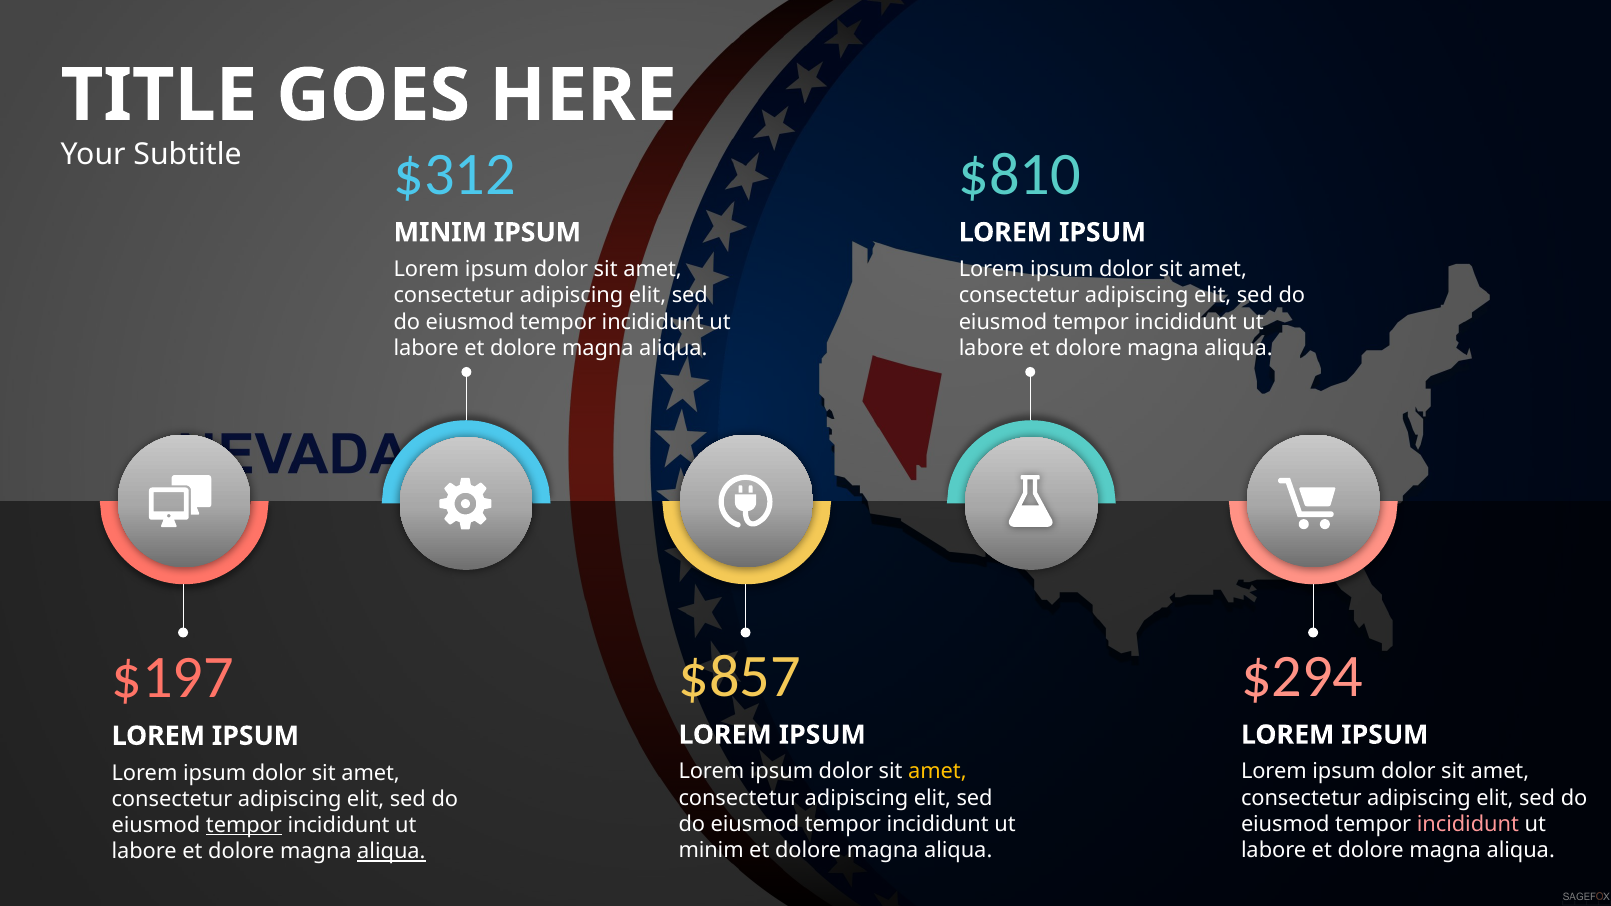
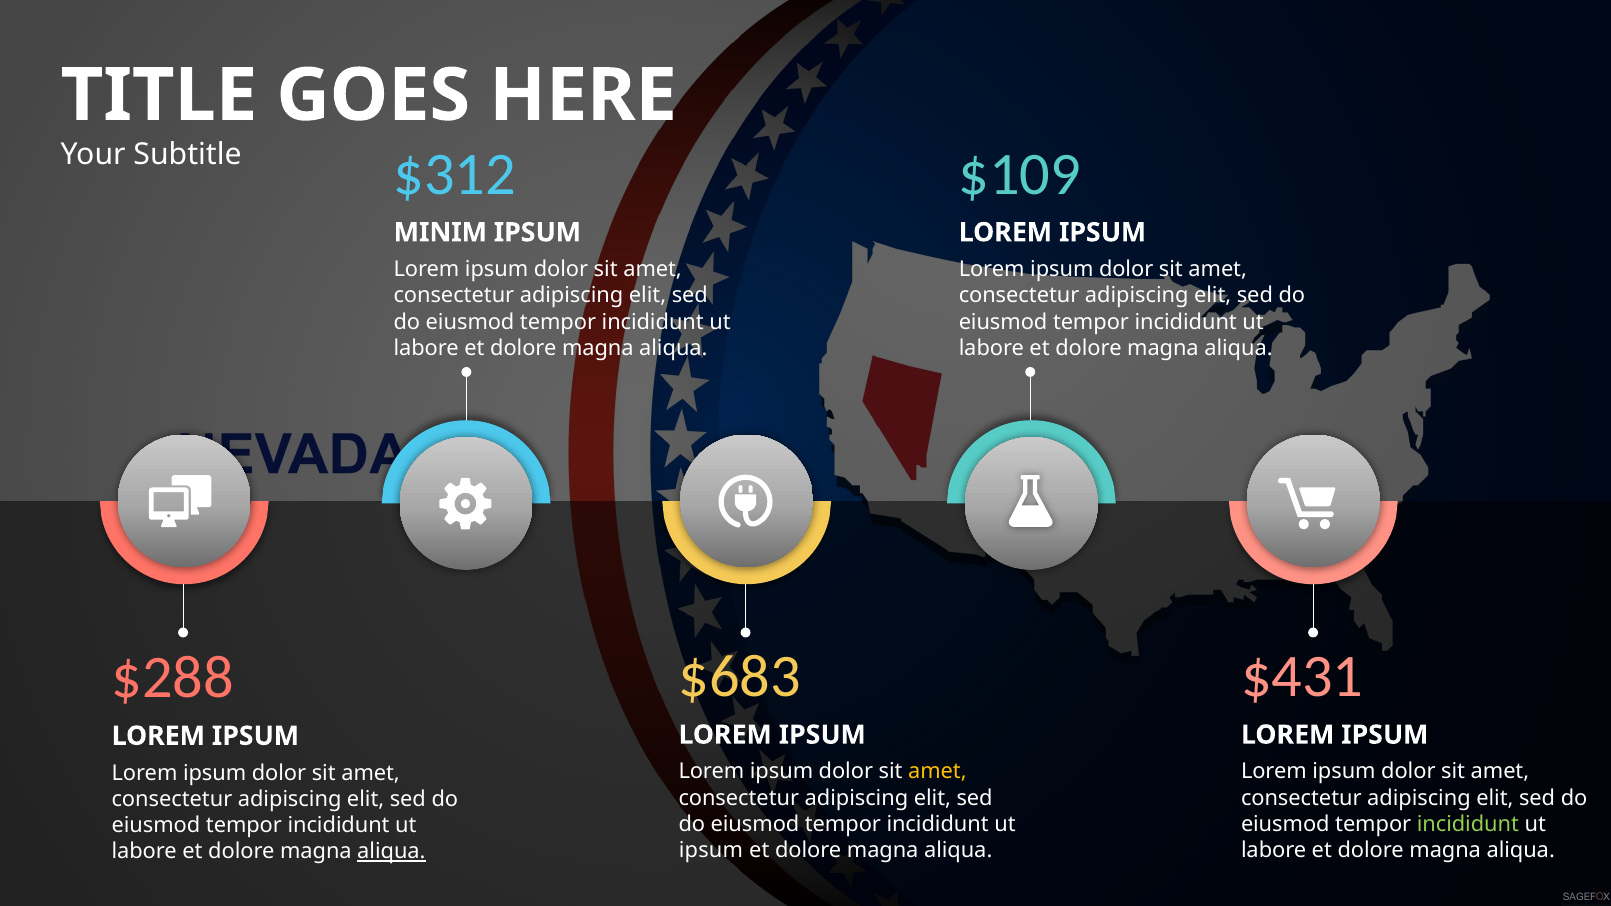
$810: $810 -> $109 (1020, 175)
$857: $857 -> $683 (740, 677)
$294: $294 -> $431 (1302, 677)
$197: $197 -> $288 (173, 678)
incididunt colour: pink -> light green (1468, 824)
tempor underline: present -> none (244, 825)
minim: minim -> ipsum (711, 851)
